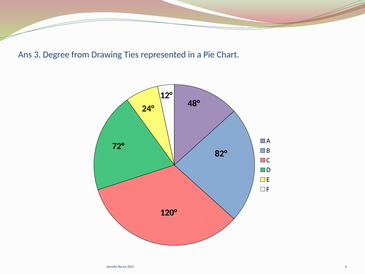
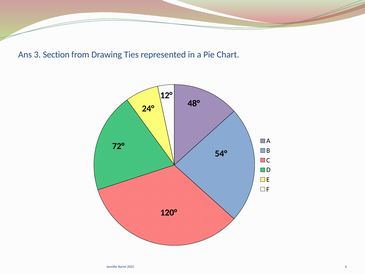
Degree: Degree -> Section (56, 54)
82°: 82° -> 54° (221, 153)
